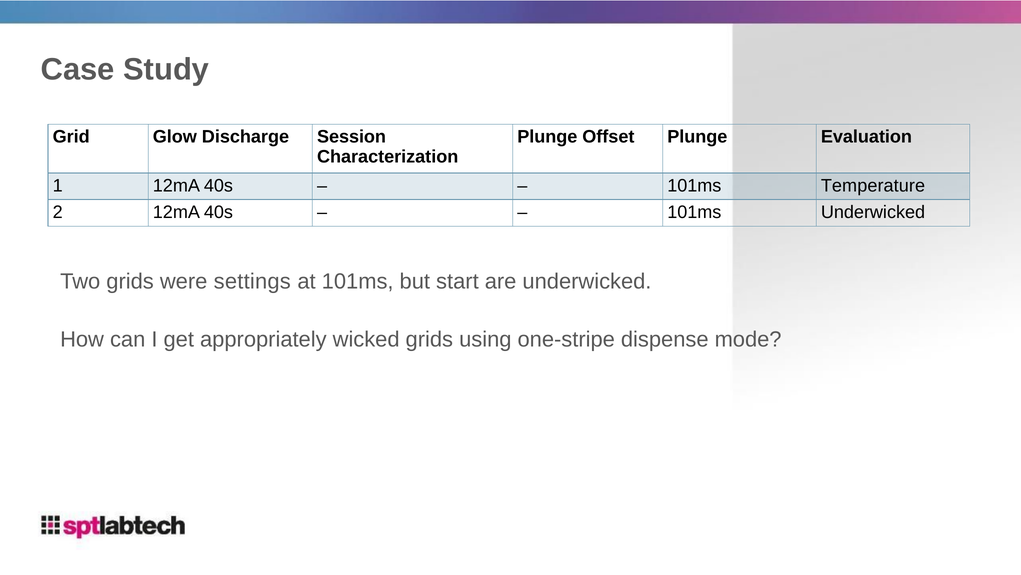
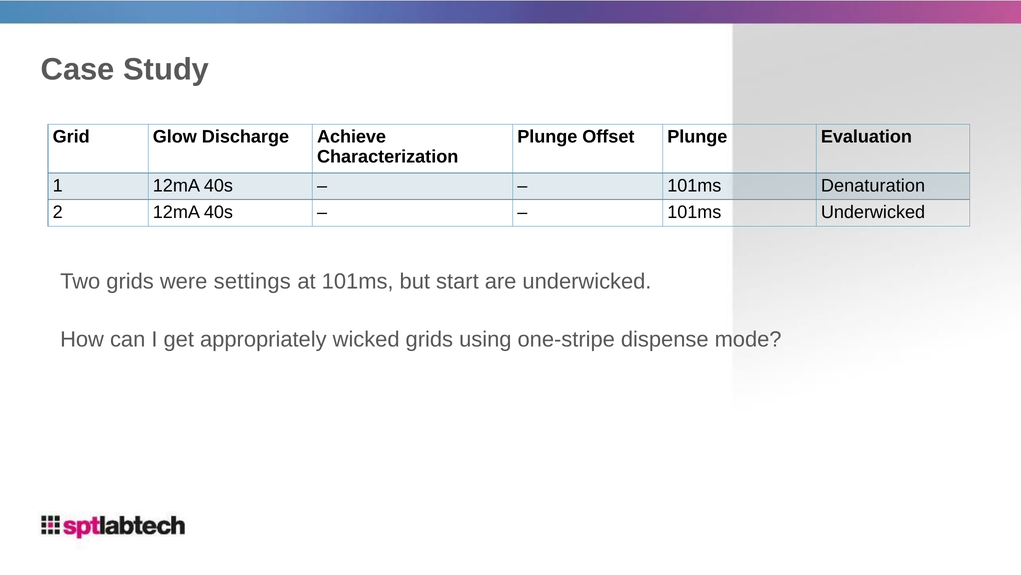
Session: Session -> Achieve (352, 137)
Temperature: Temperature -> Denaturation (873, 185)
